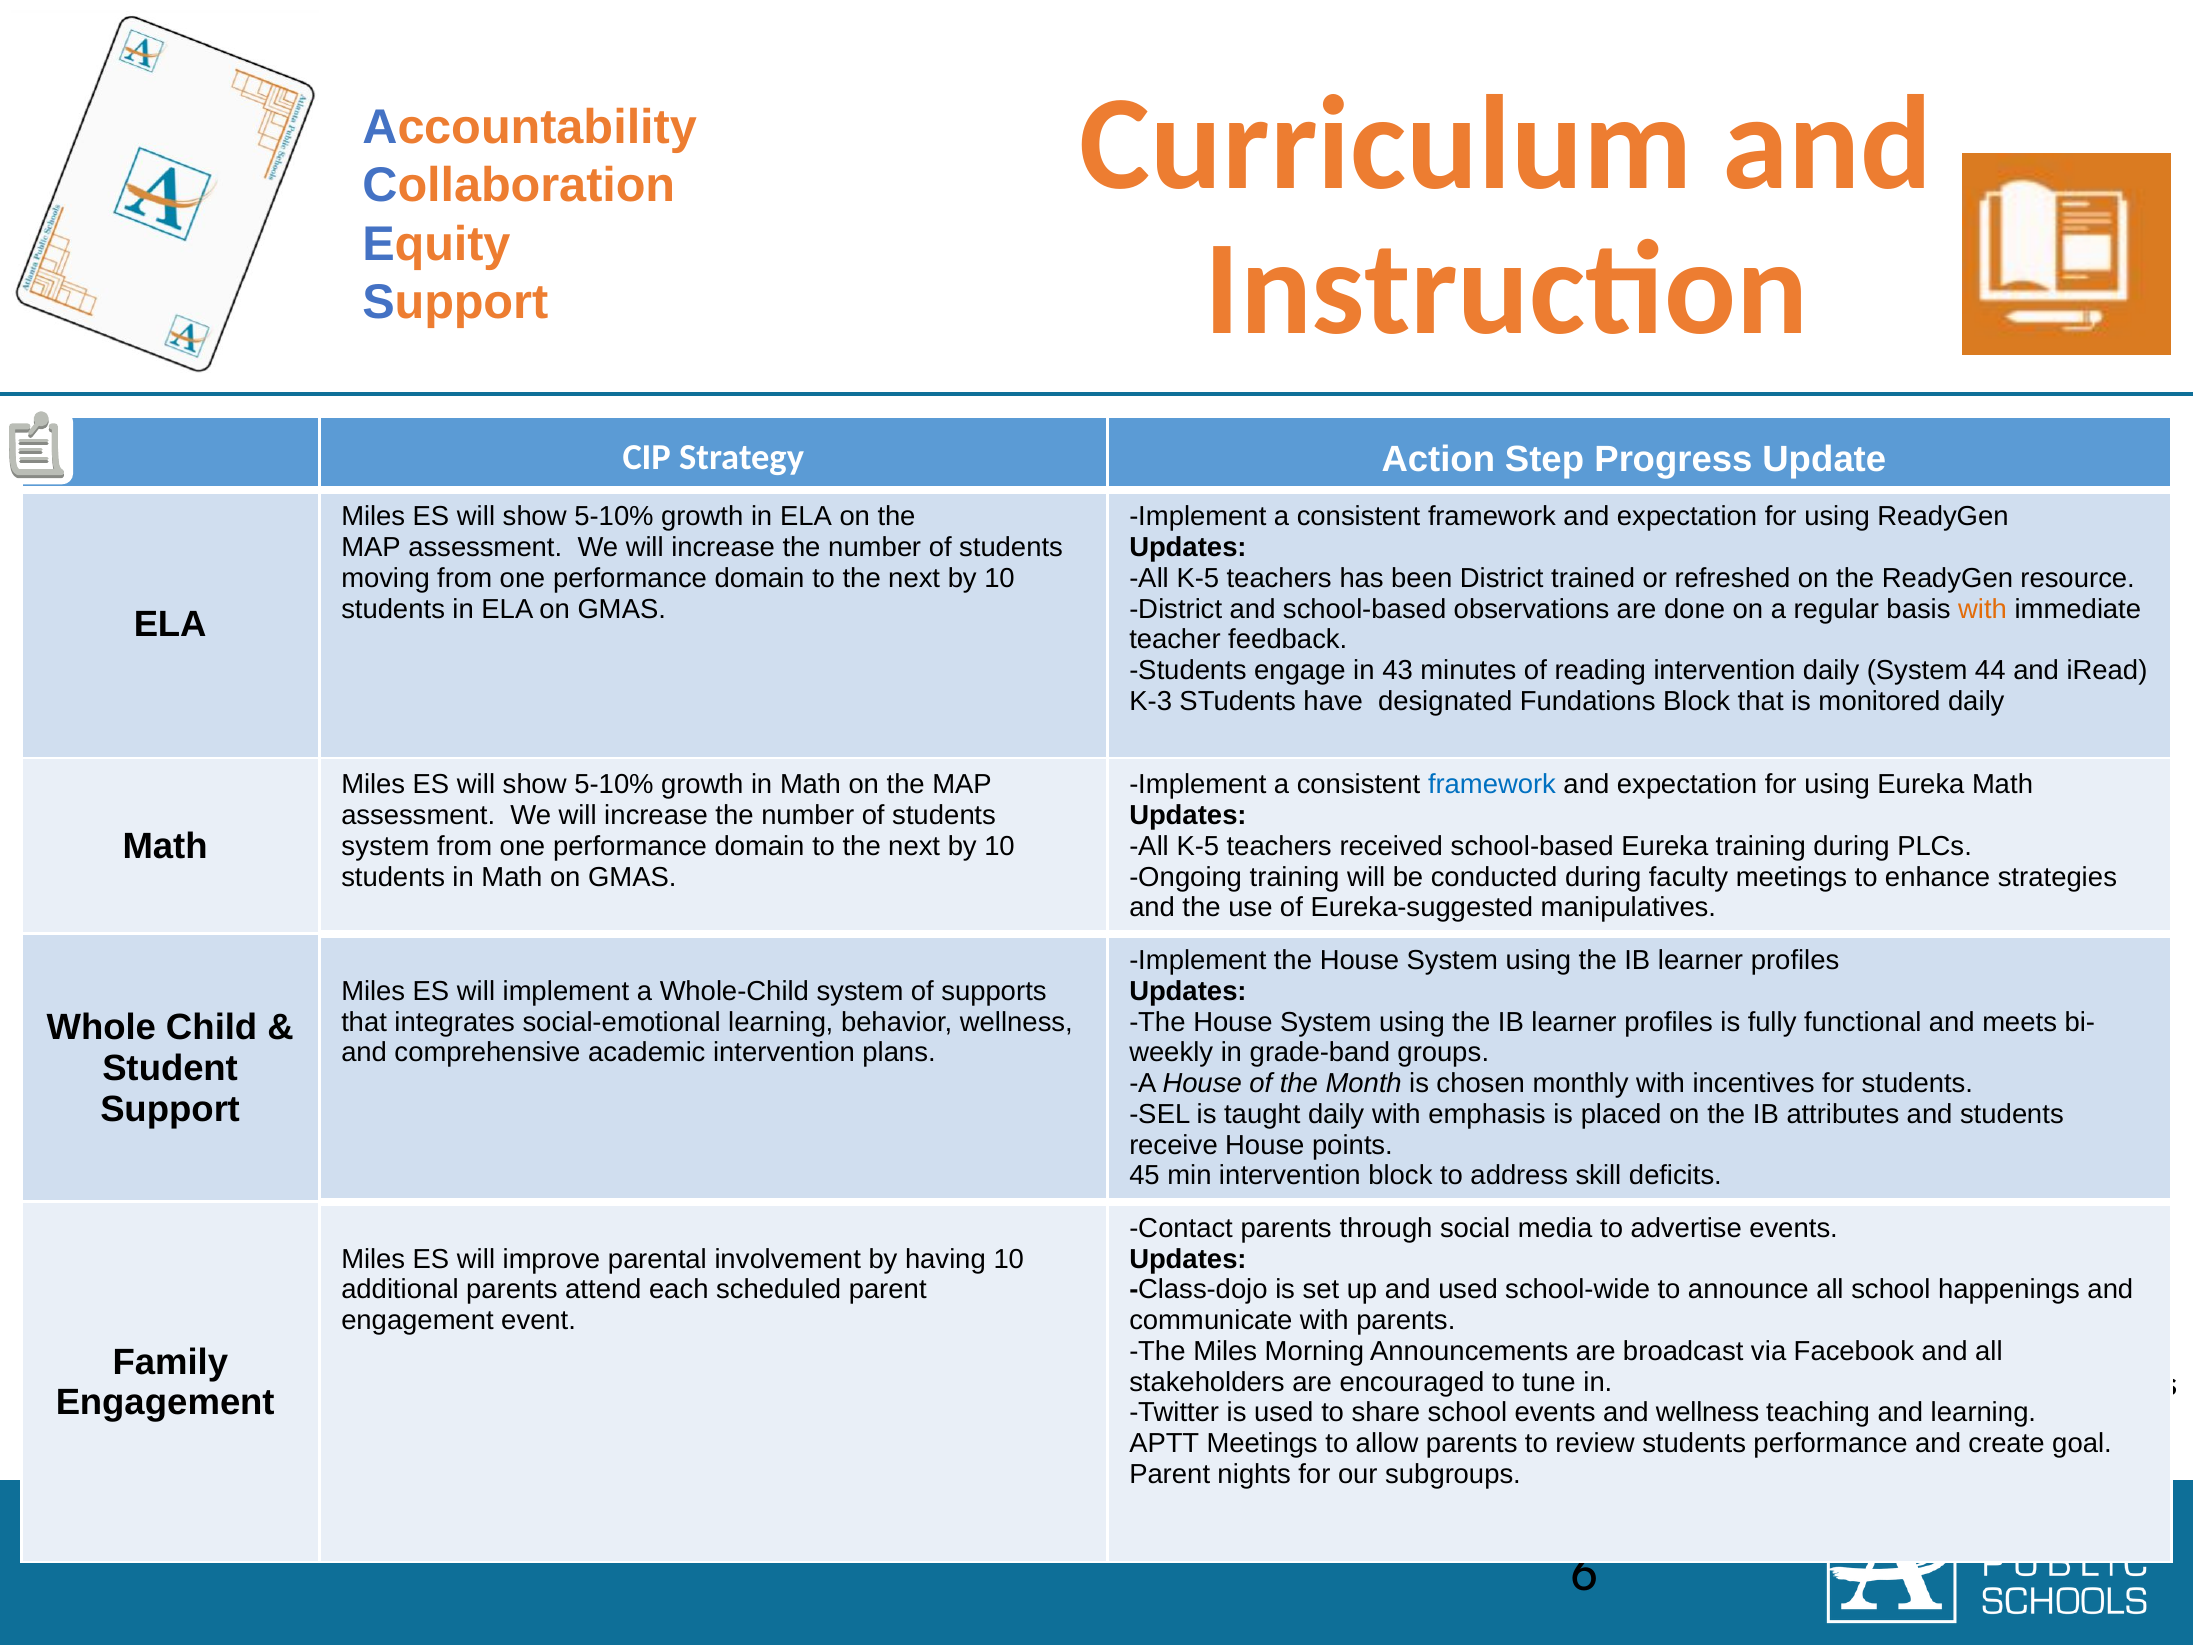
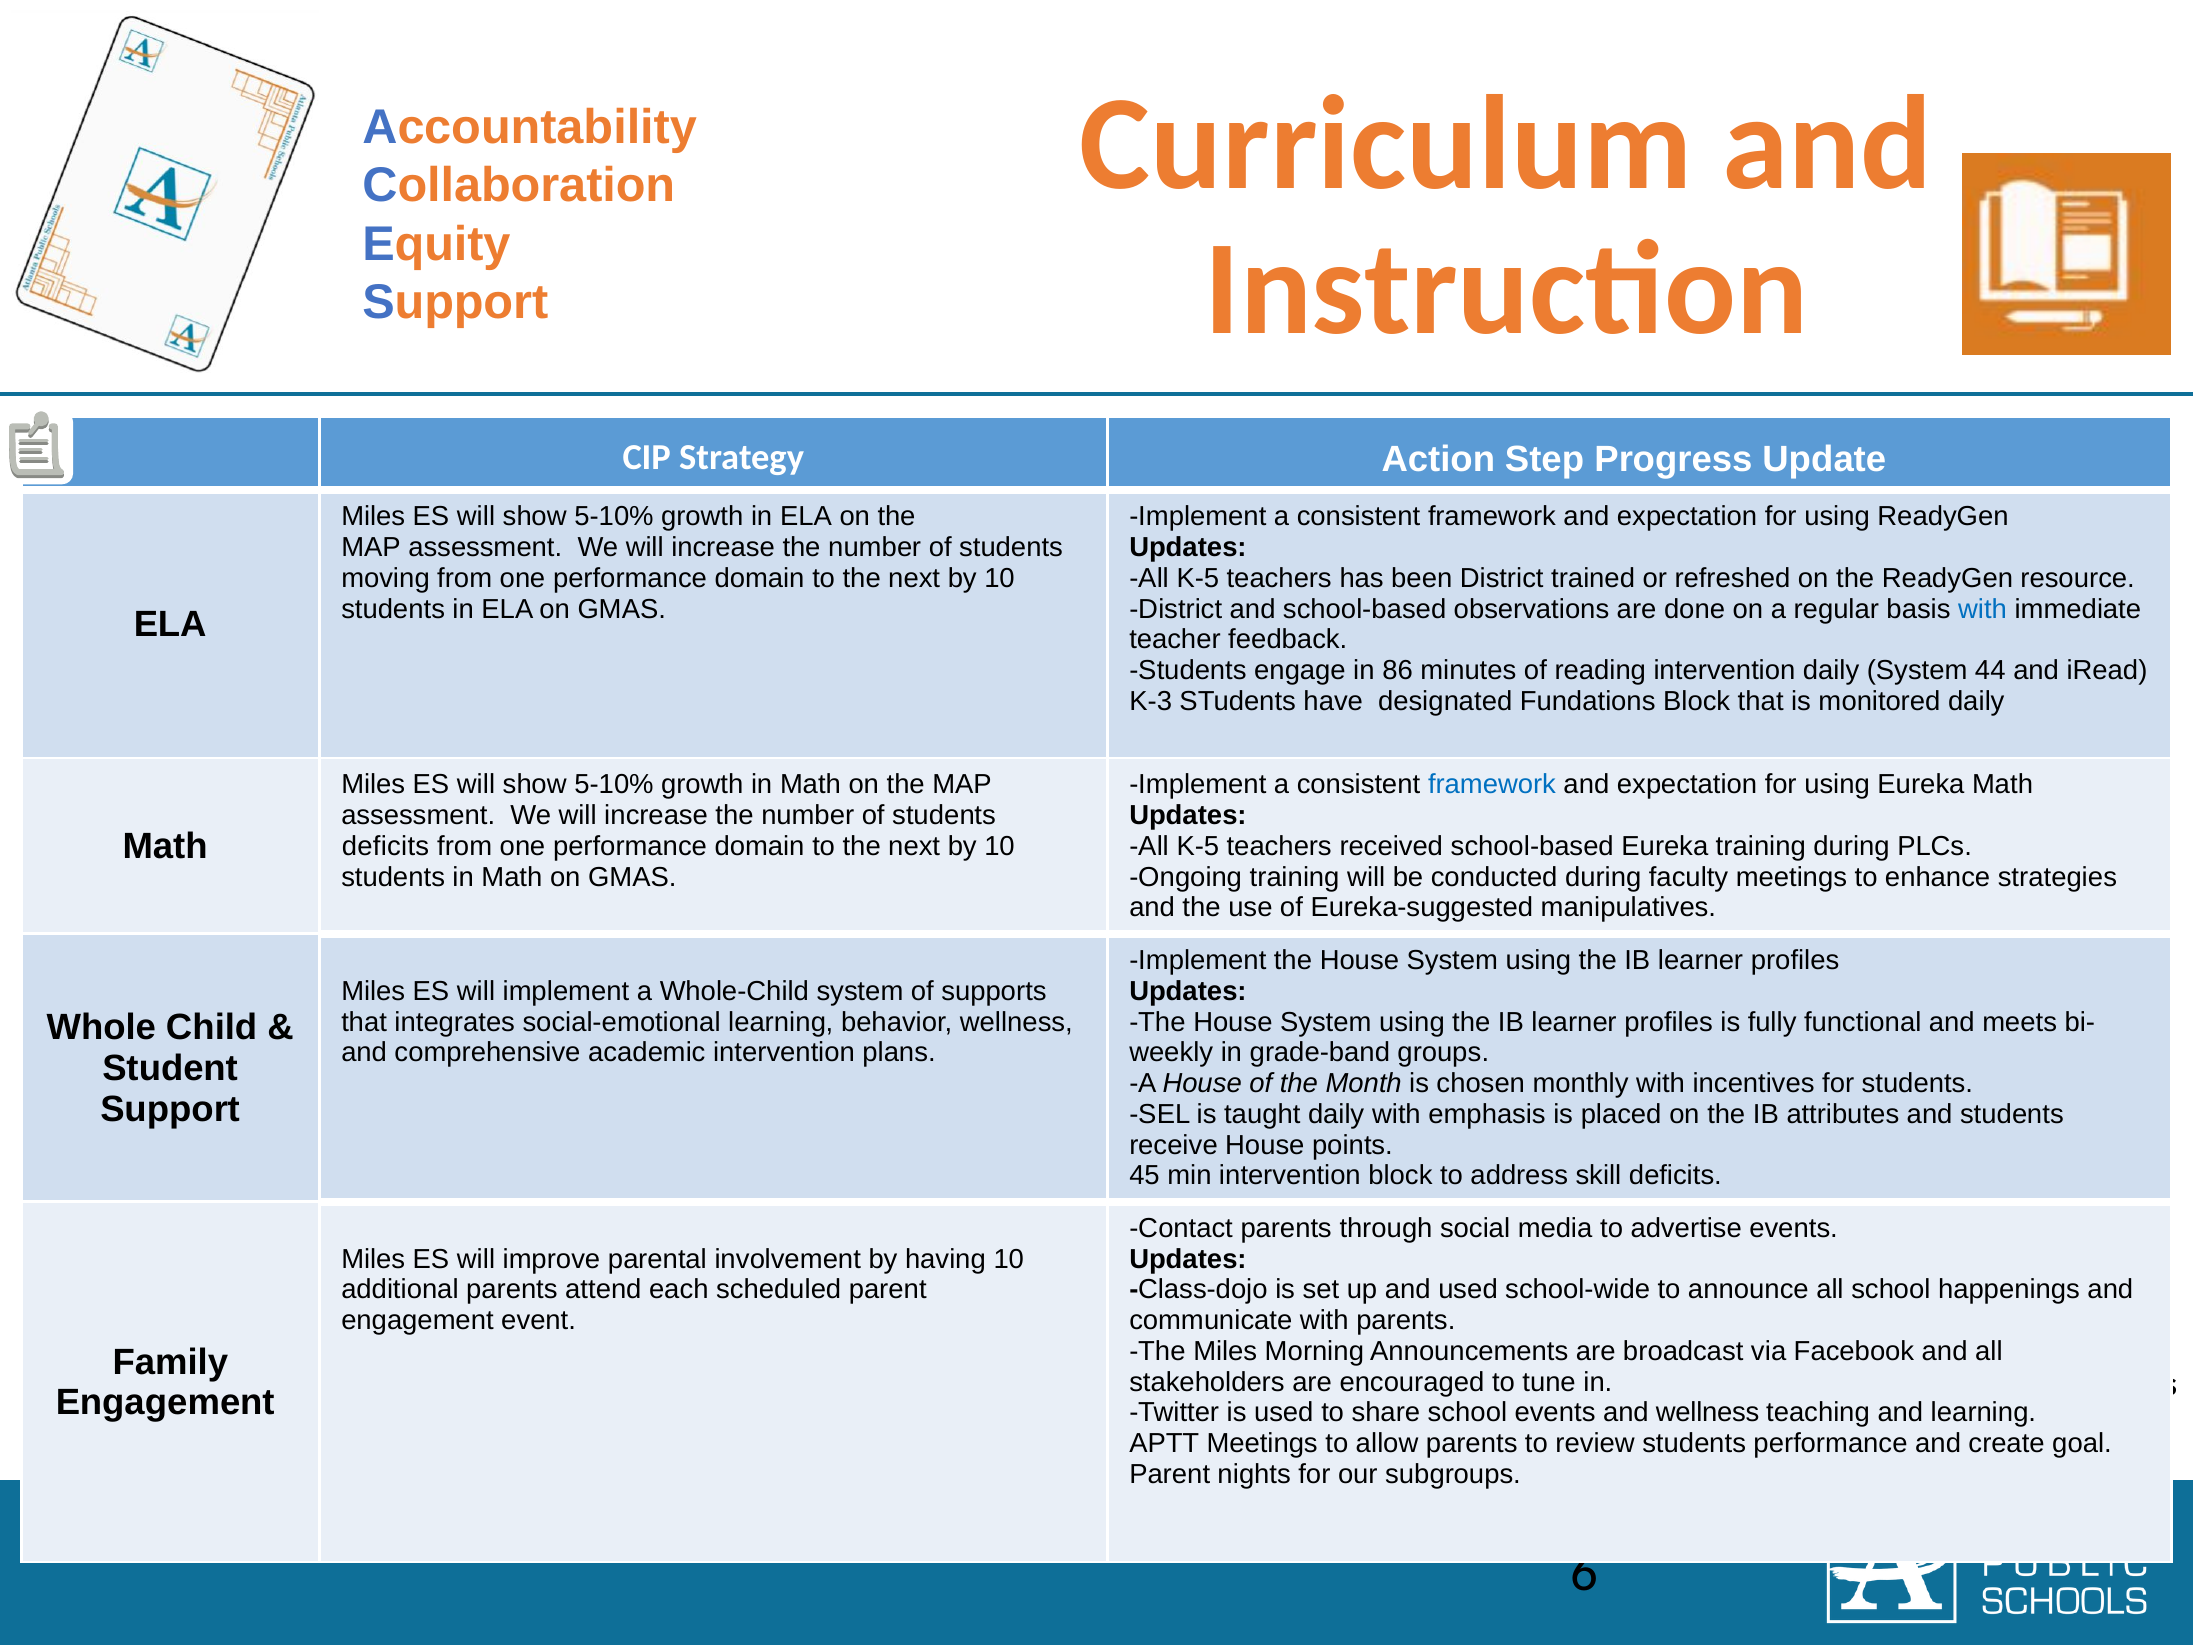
with colour: orange -> blue (1983, 609)
43: 43 -> 86 (1398, 670)
system: system -> deficits (385, 846)
